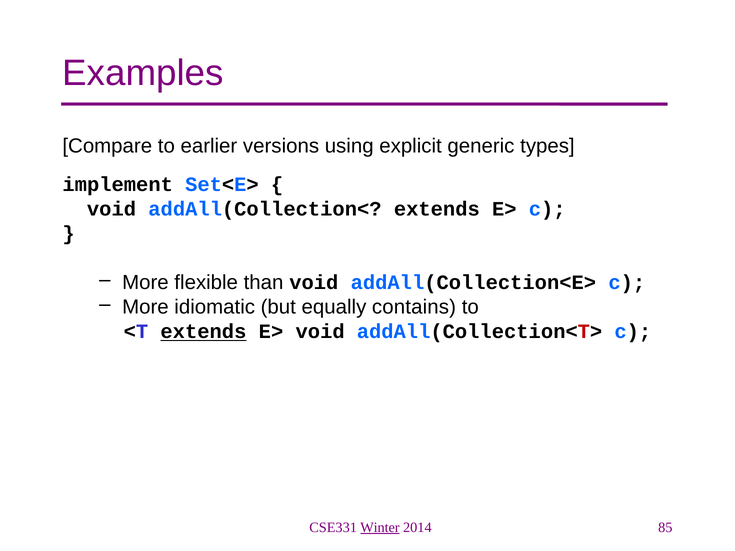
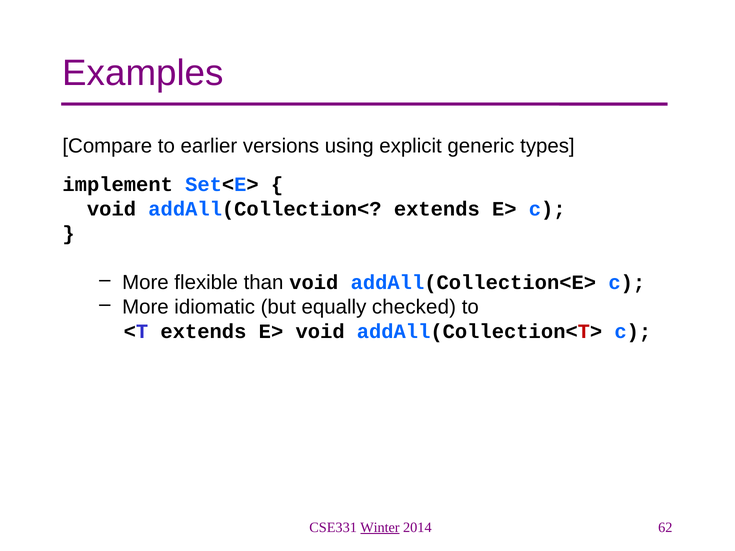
contains: contains -> checked (414, 307)
extends underline: present -> none (203, 332)
85: 85 -> 62 (665, 528)
